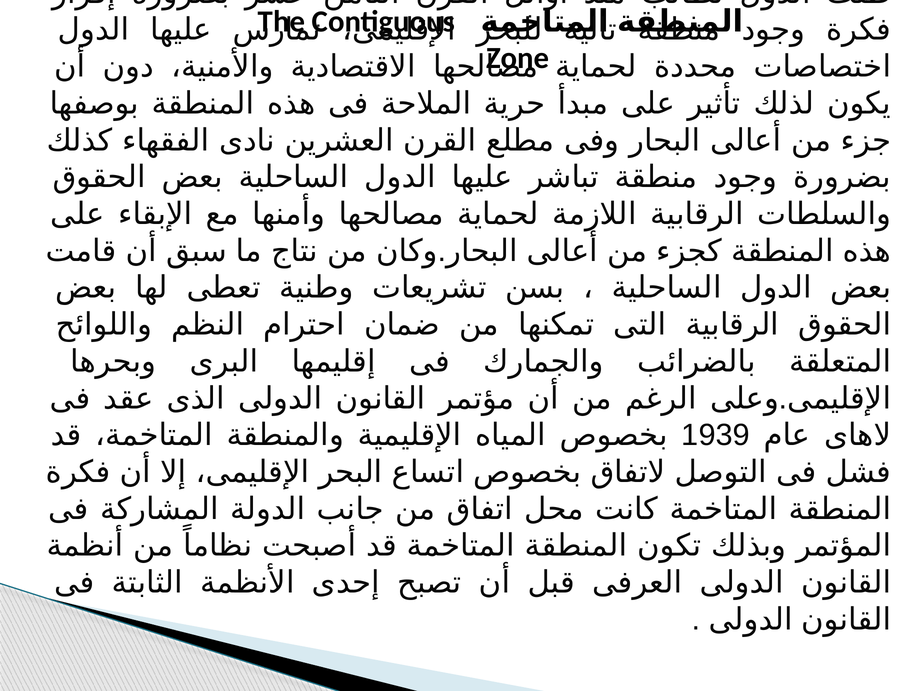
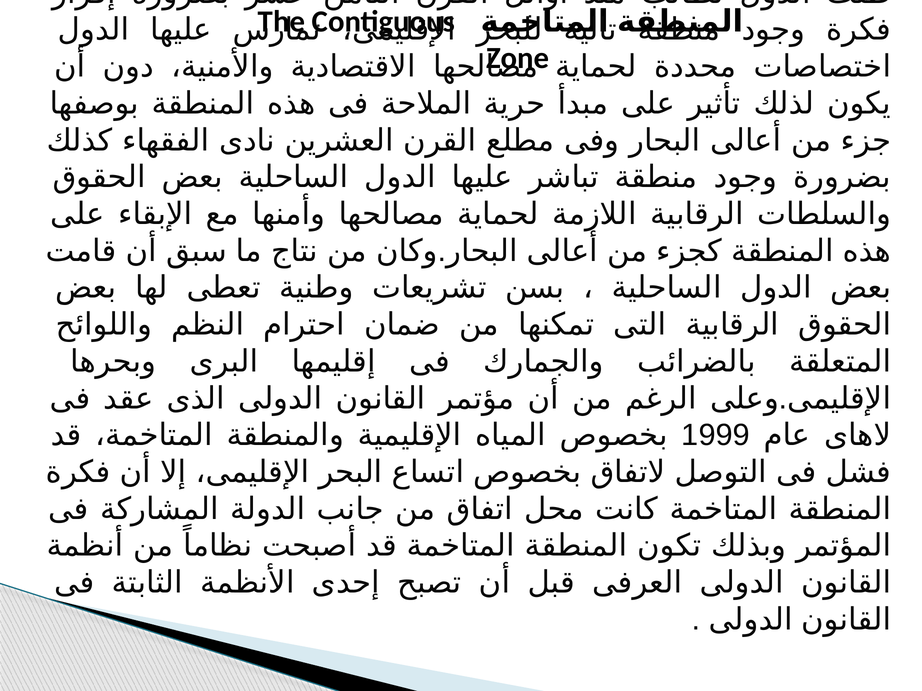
1939: 1939 -> 1999 (716, 436)
